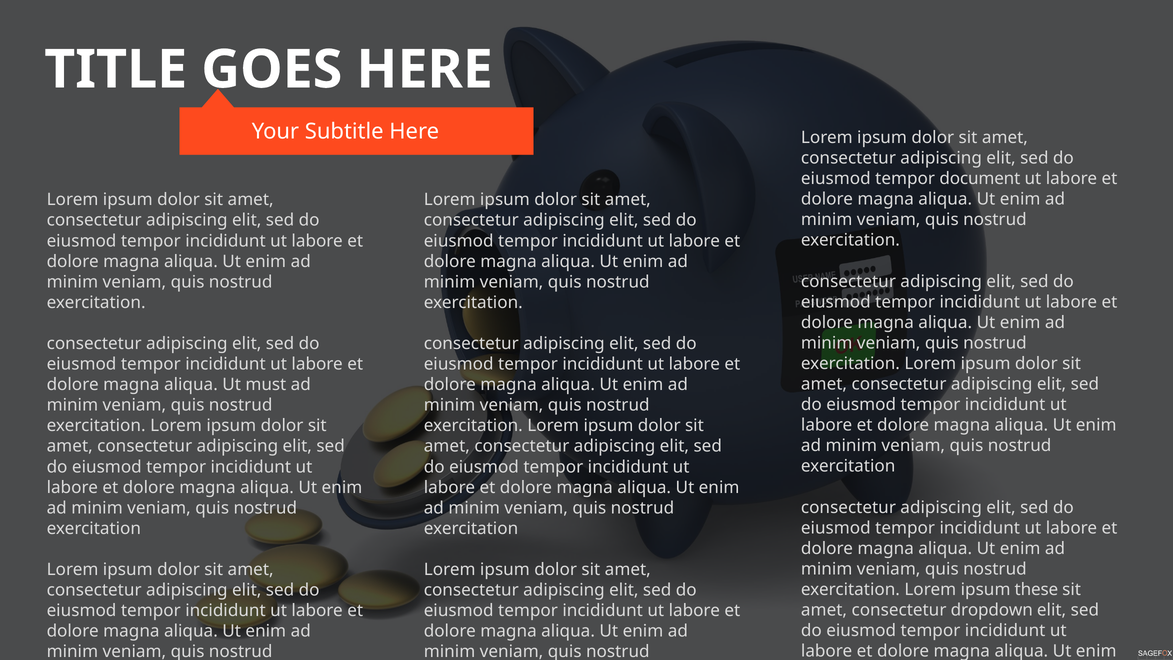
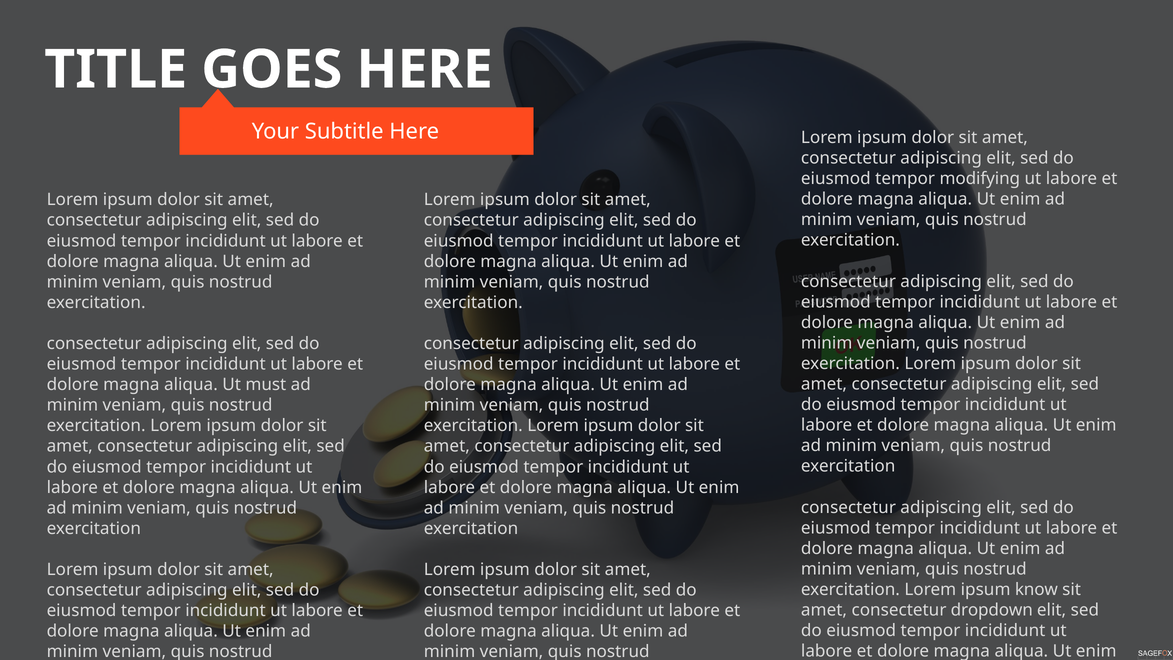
document: document -> modifying (980, 179)
these: these -> know (1036, 589)
